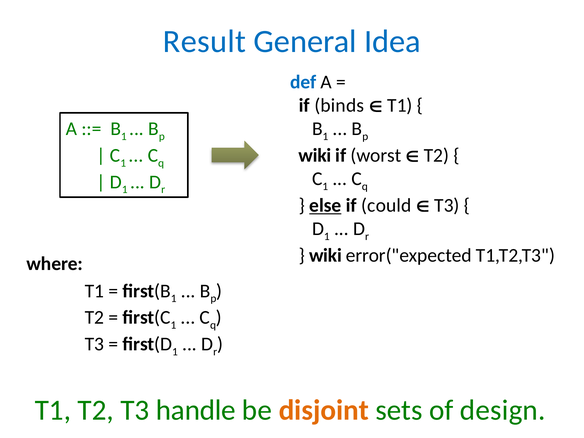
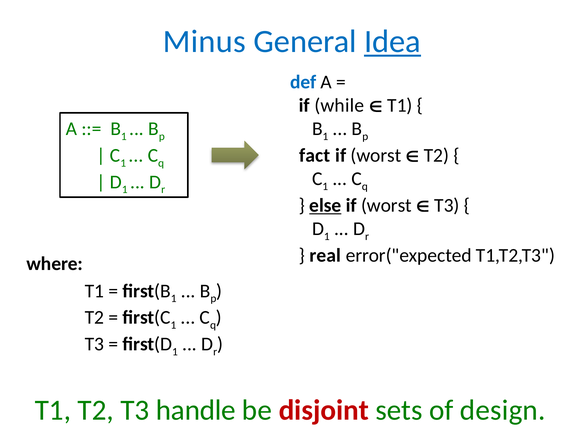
Result: Result -> Minus (204, 42)
Idea underline: none -> present (392, 42)
binds: binds -> while (339, 106)
wiki: wiki -> fact (315, 155)
could: could -> worst (386, 205)
wiki: wiki -> real (325, 255)
disjoint colour: orange -> red (324, 410)
